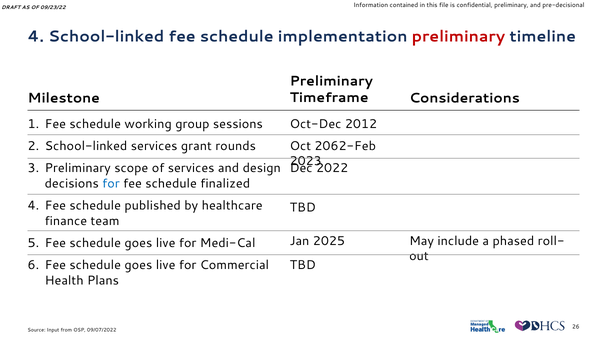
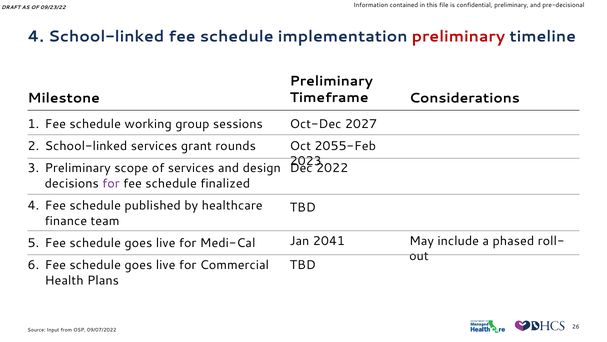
2012: 2012 -> 2027 (361, 124)
2062-Feb: 2062-Feb -> 2055-Feb (345, 146)
for colour: blue -> purple (111, 183)
2025: 2025 -> 2041 (329, 241)
